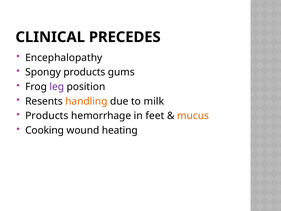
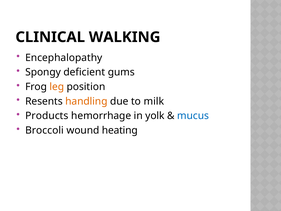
PRECEDES: PRECEDES -> WALKING (125, 37)
Spongy products: products -> deficient (84, 72)
leg colour: purple -> orange (57, 87)
feet: feet -> yolk (155, 116)
mucus colour: orange -> blue (193, 116)
Cooking: Cooking -> Broccoli (44, 130)
